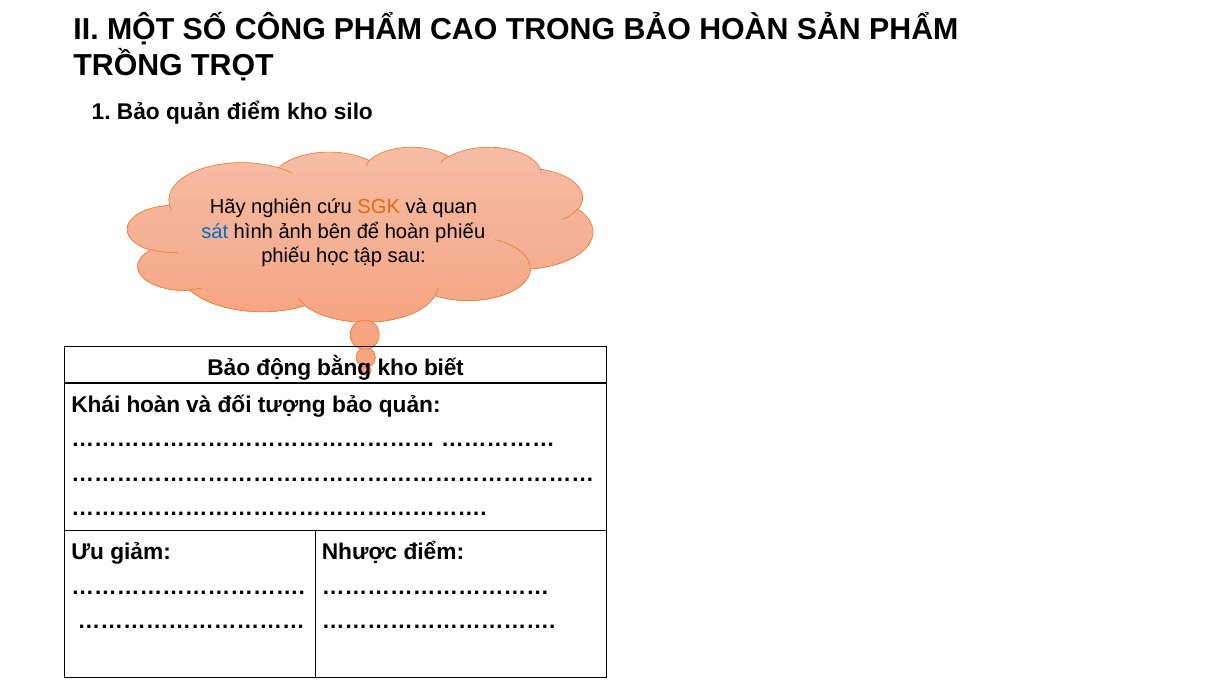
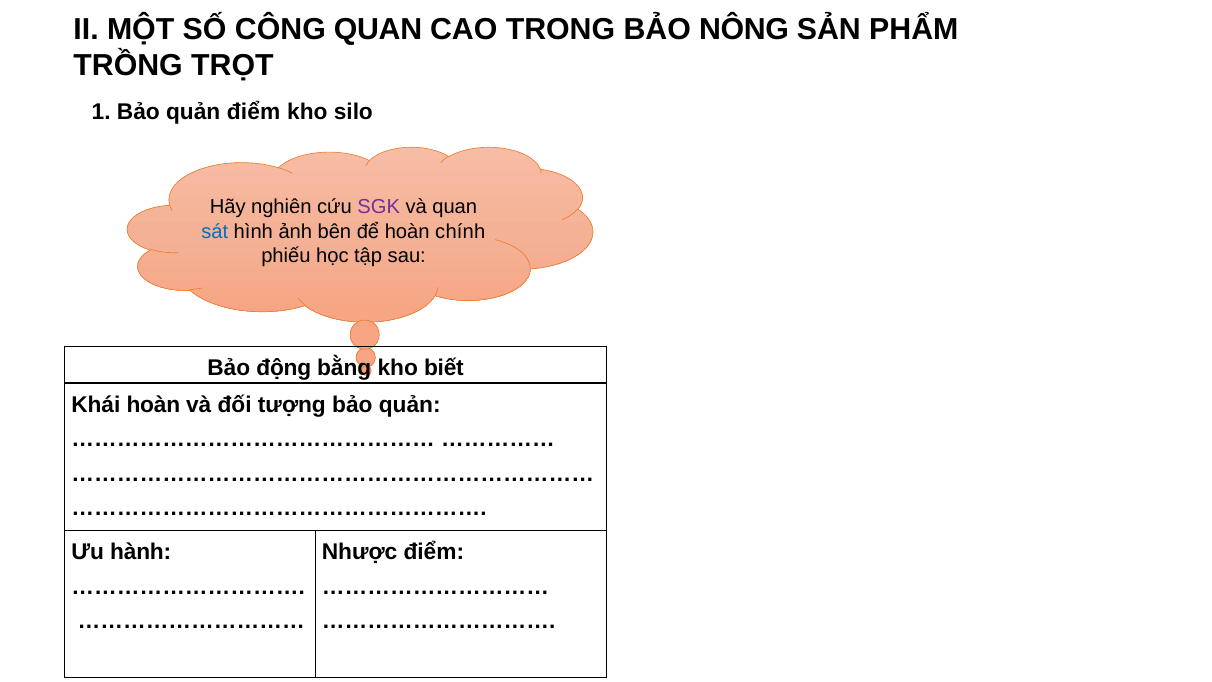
CÔNG PHẨM: PHẨM -> QUAN (378, 29)
BẢO HOÀN: HOÀN -> NÔNG (744, 29)
SGK colour: orange -> purple (379, 207)
hoàn phiếu: phiếu -> chính (460, 231)
giảm: giảm -> hành (141, 552)
